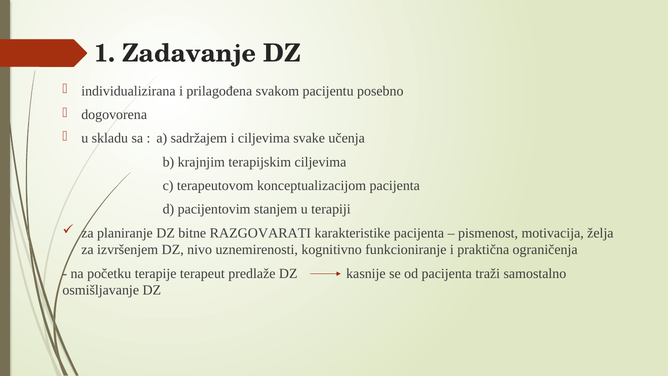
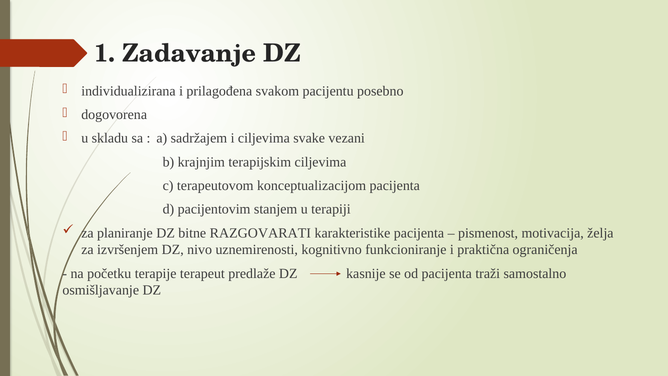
učenja: učenja -> vezani (347, 138)
